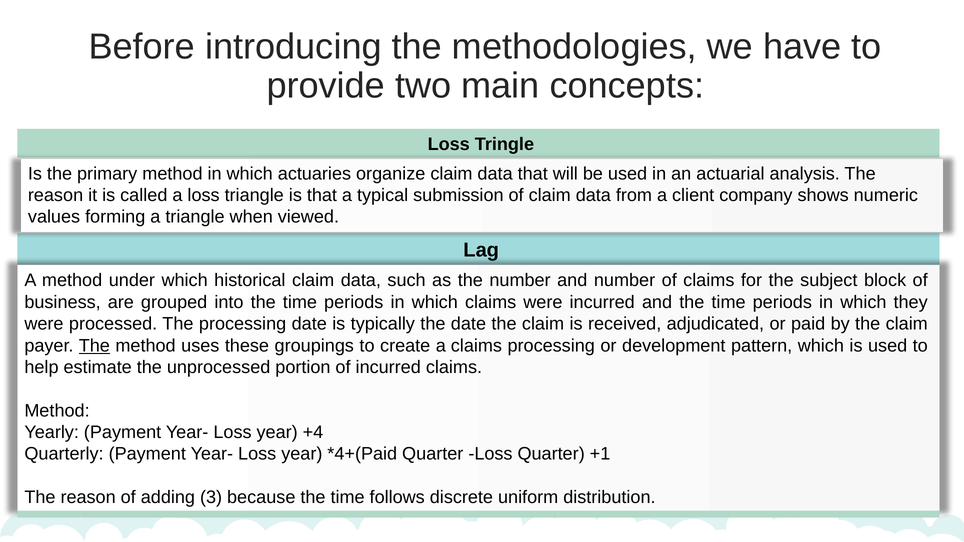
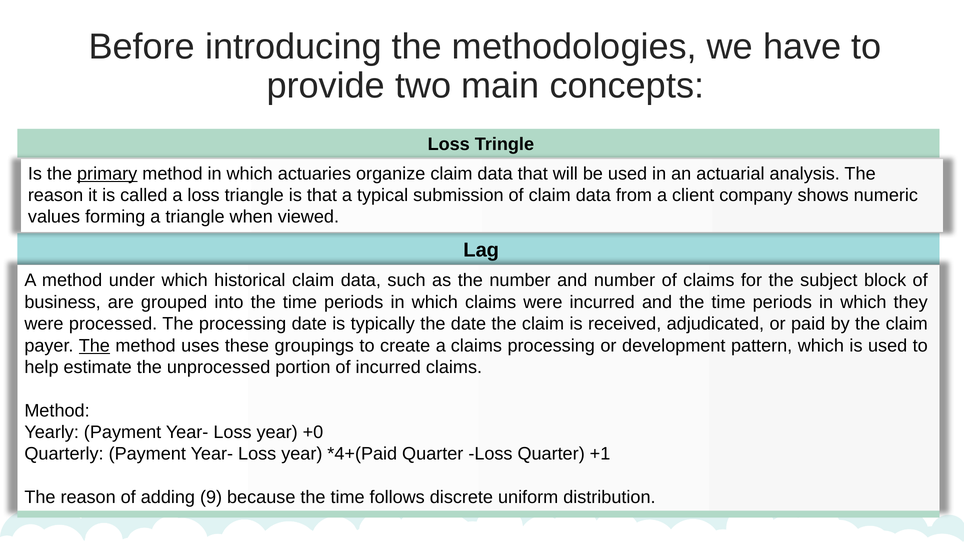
primary underline: none -> present (107, 174)
+4: +4 -> +0 (313, 432)
3: 3 -> 9 (211, 498)
